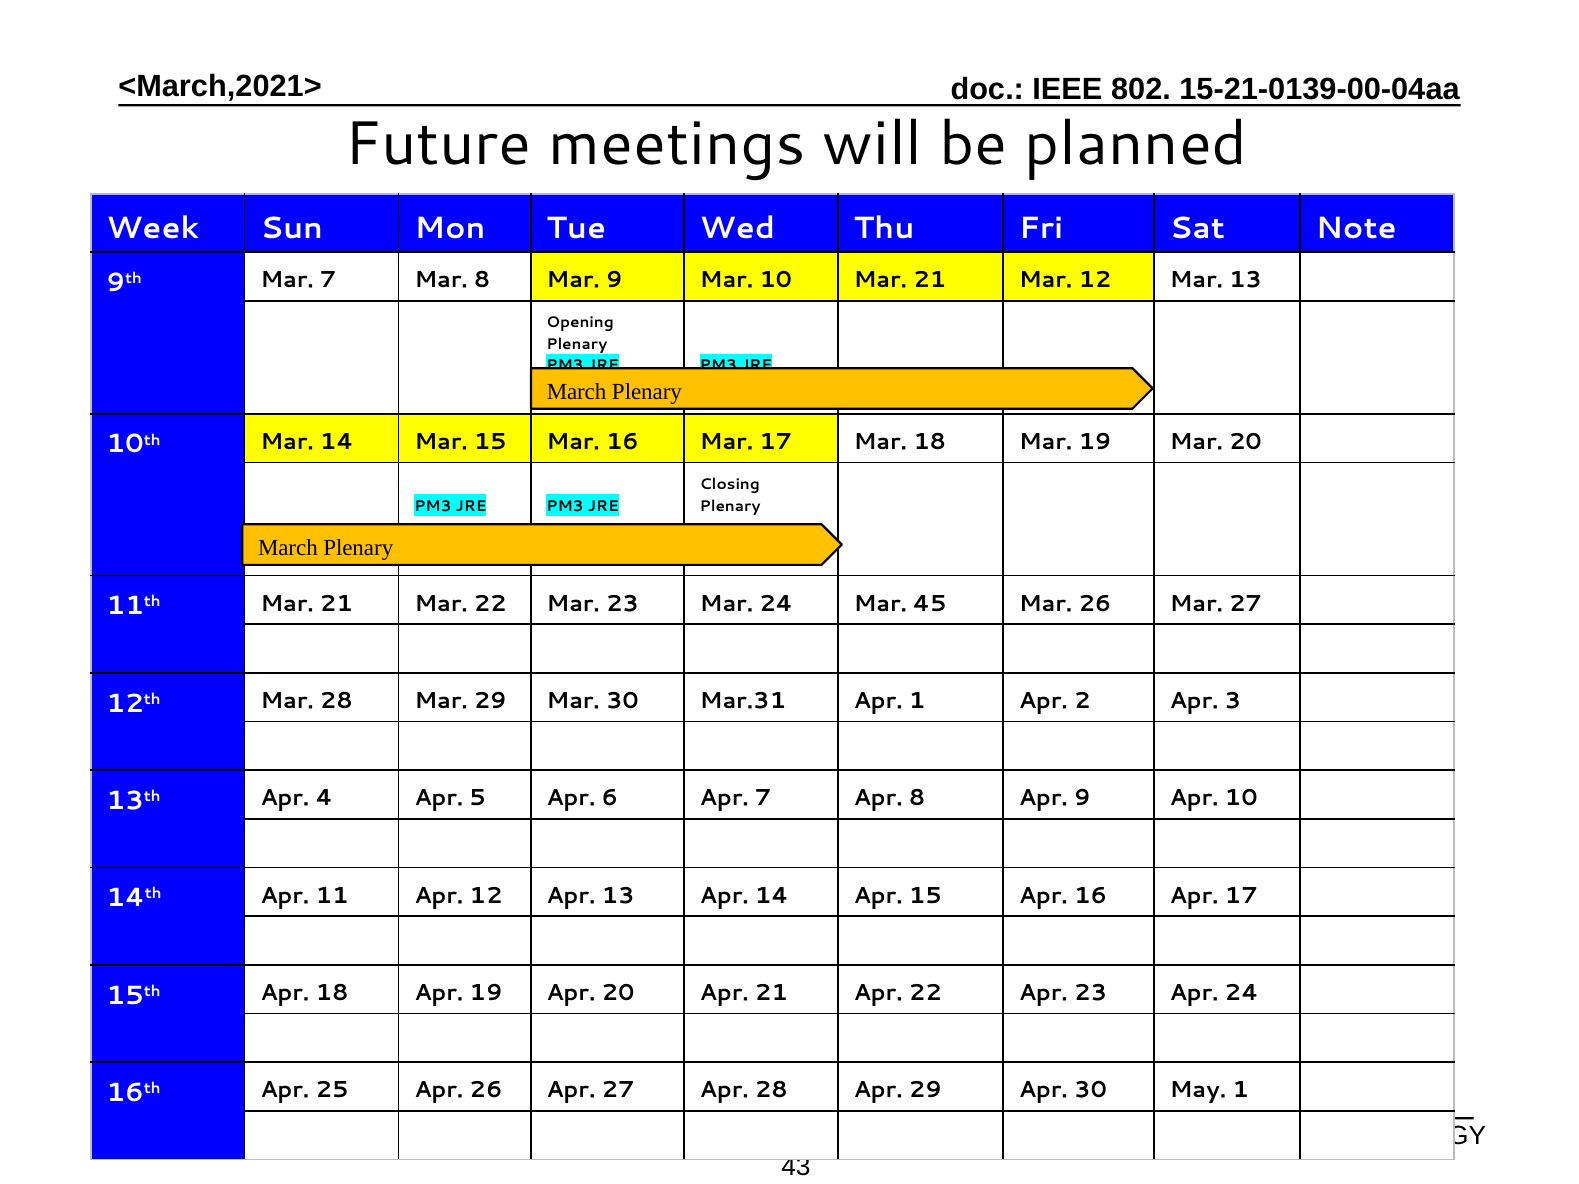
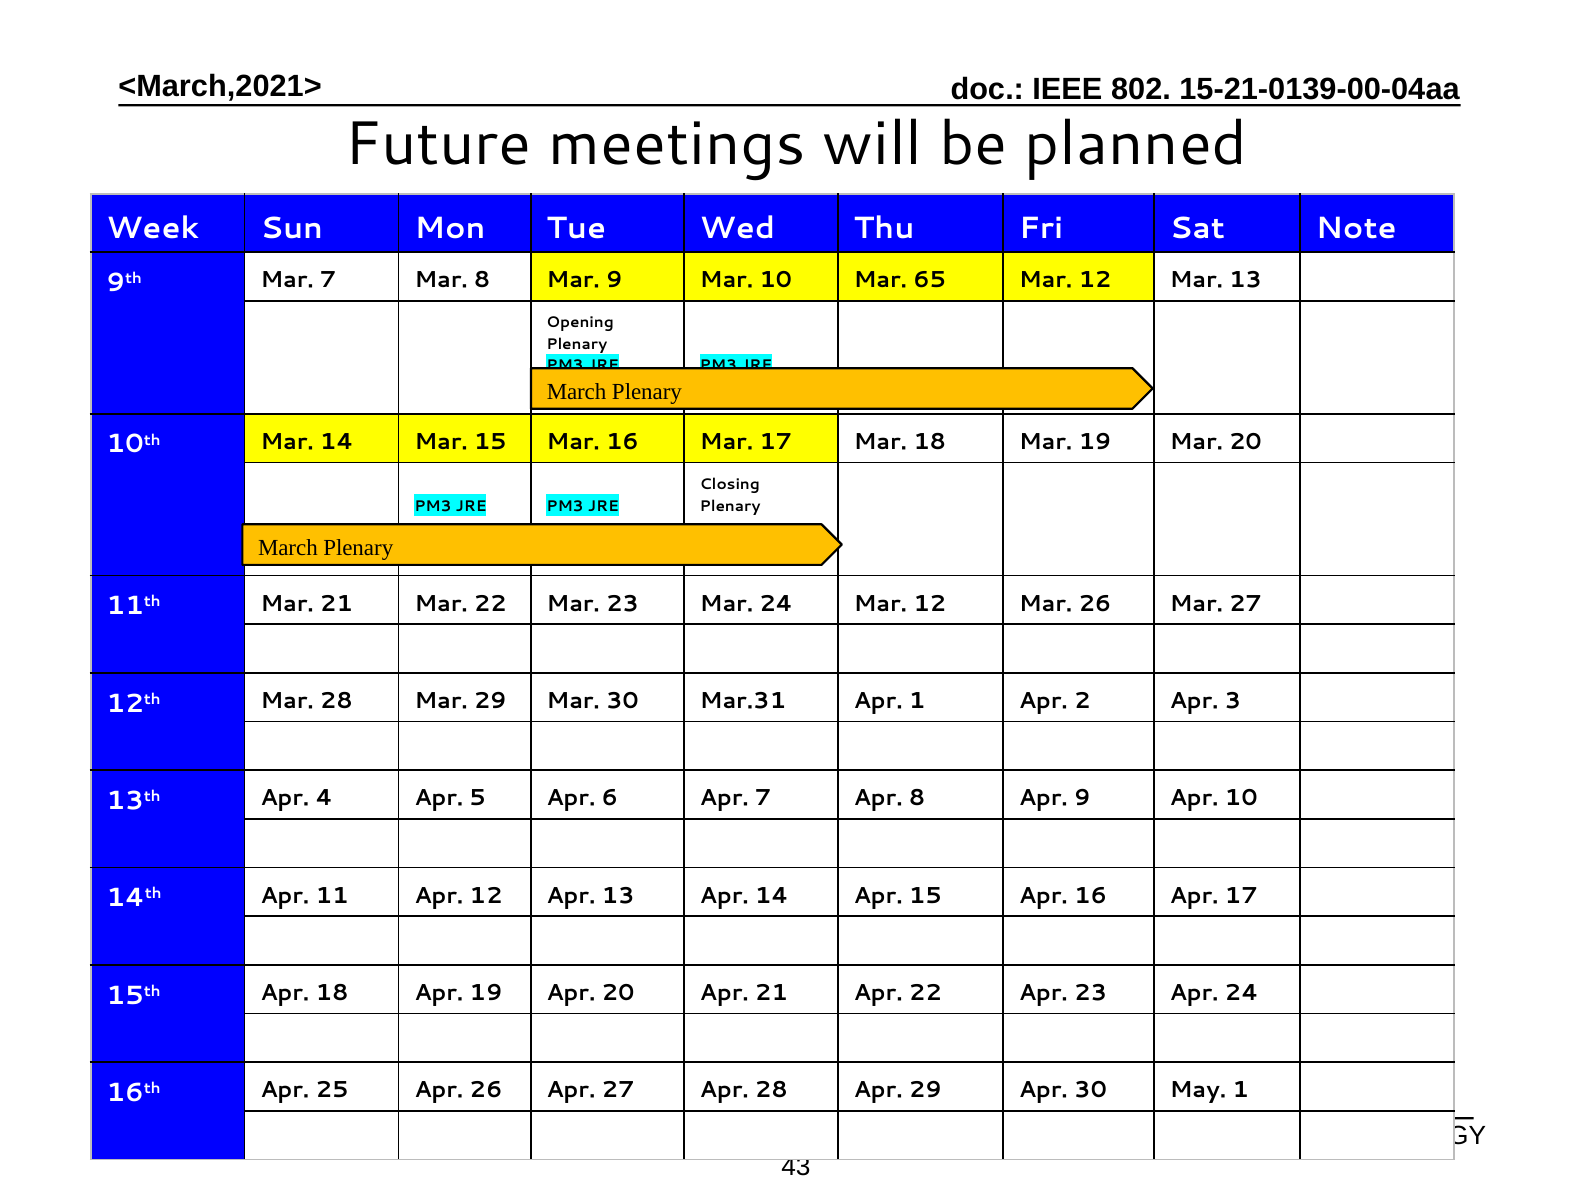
10 Mar 21: 21 -> 65 (930, 280)
24 Mar 45: 45 -> 12 (930, 604)
